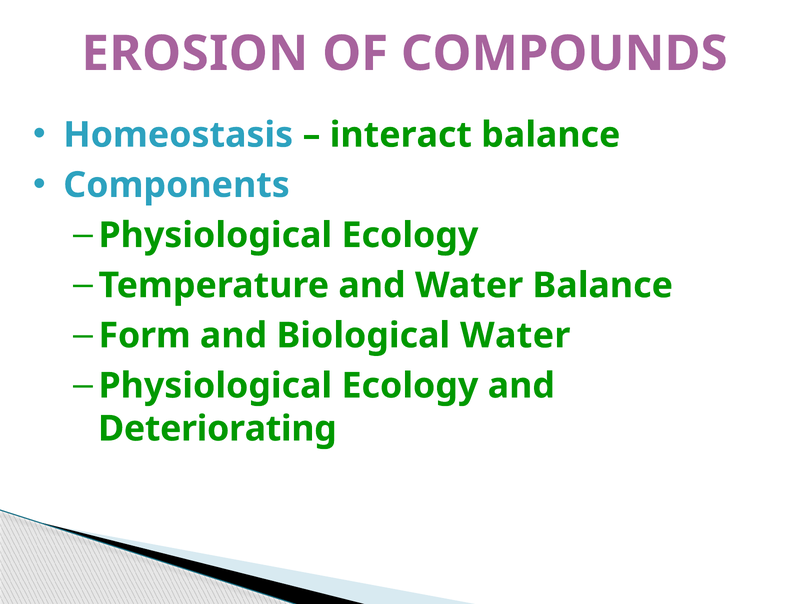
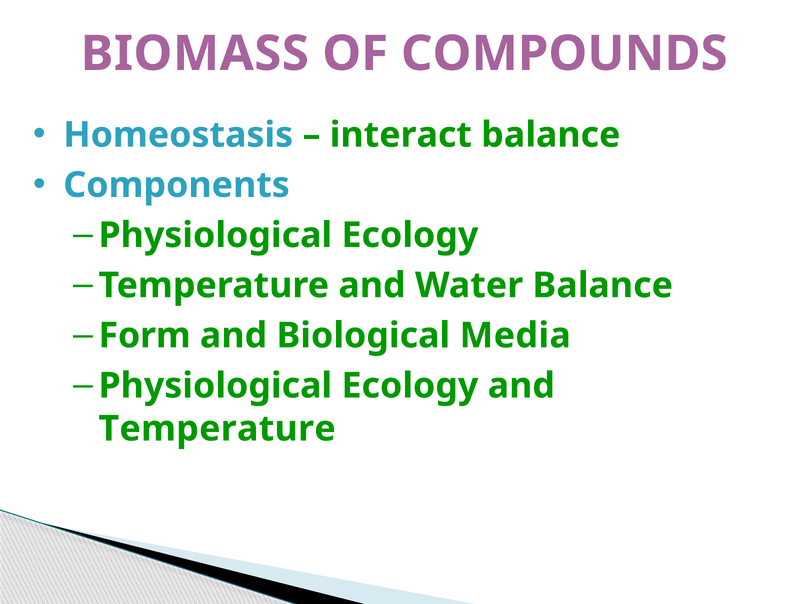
EROSION: EROSION -> BIOMASS (195, 54)
Biological Water: Water -> Media (515, 335)
Deteriorating: Deteriorating -> Temperature (217, 429)
